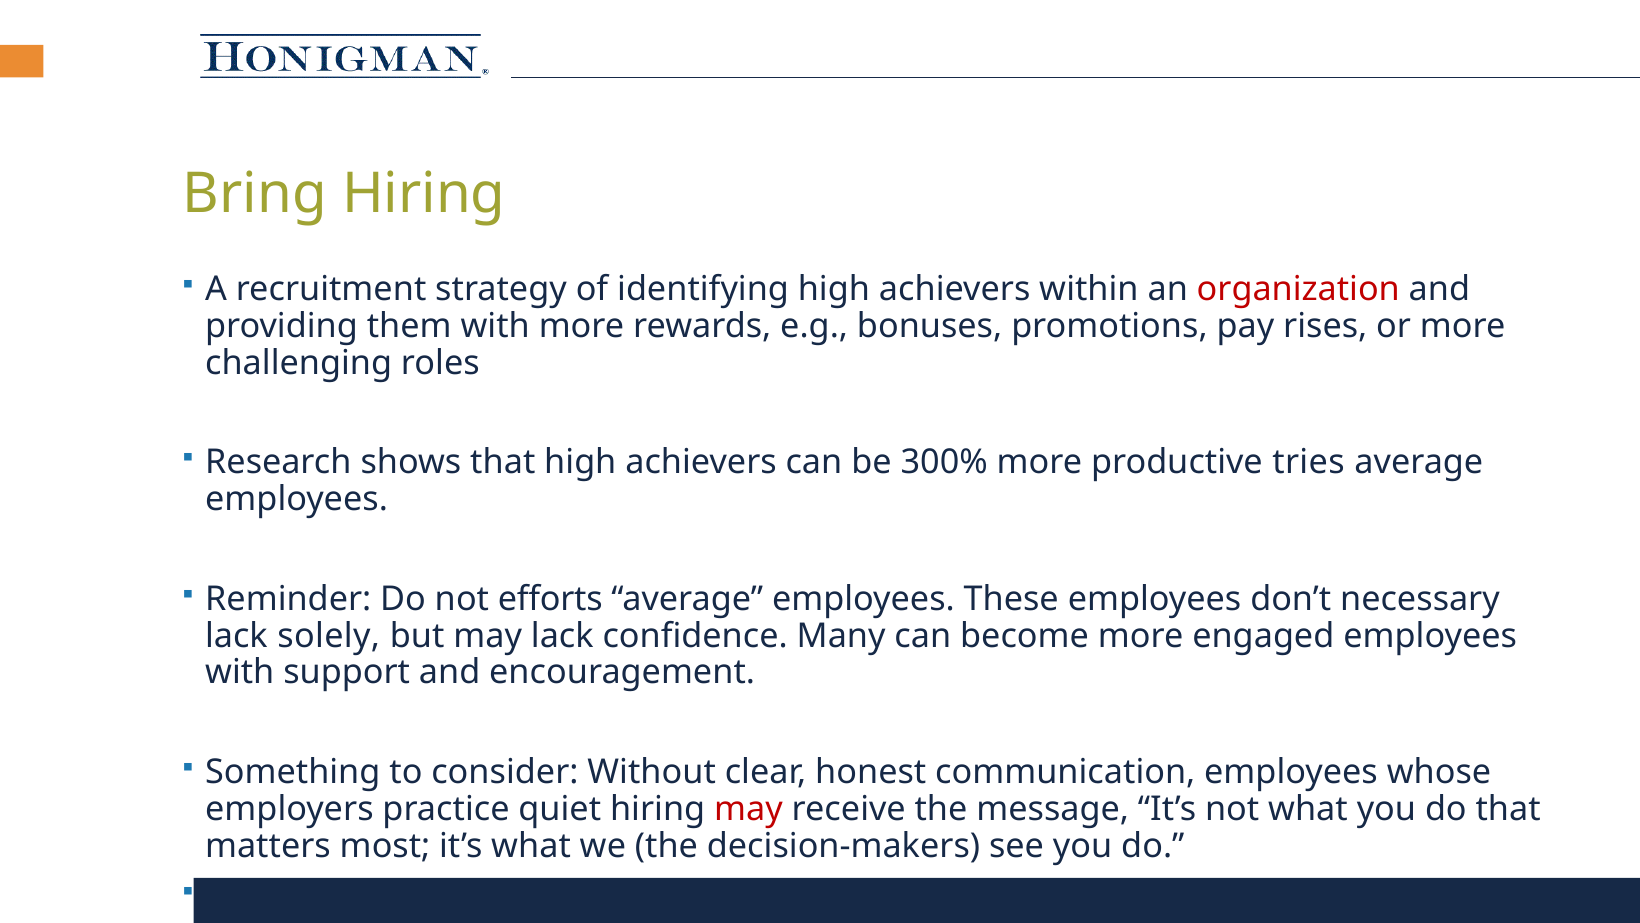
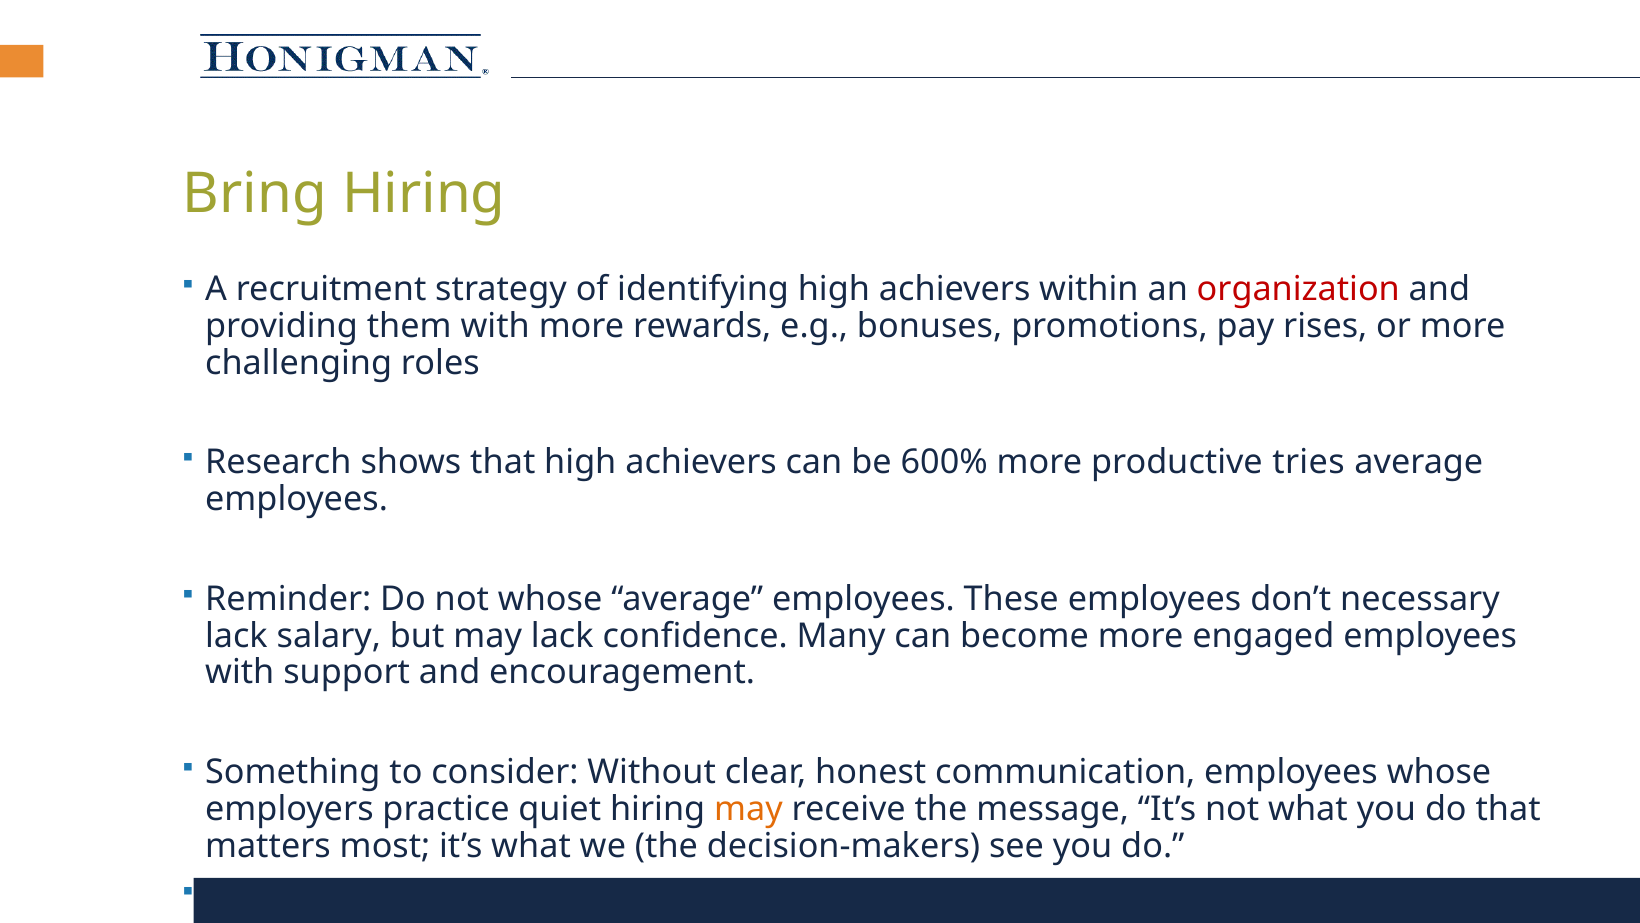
300%: 300% -> 600% (944, 462)
not efforts: efforts -> whose (550, 599)
solely: solely -> salary (329, 635)
may colour: red -> orange (748, 809)
